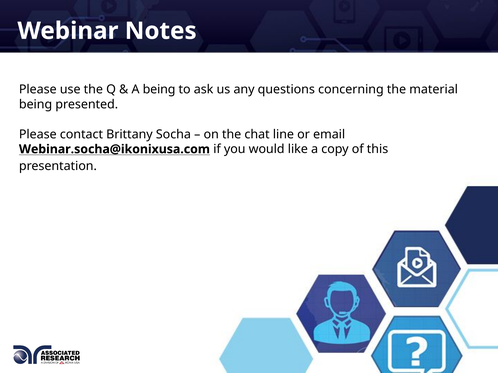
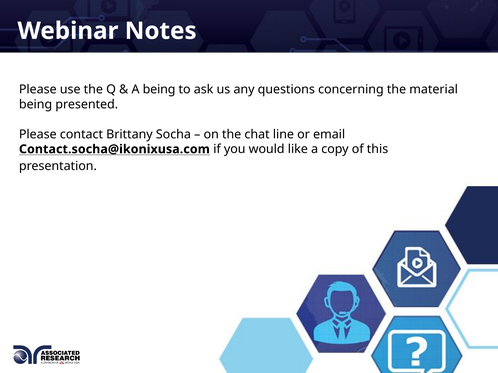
Webinar.socha@ikonixusa.com: Webinar.socha@ikonixusa.com -> Contact.socha@ikonixusa.com (114, 149)
